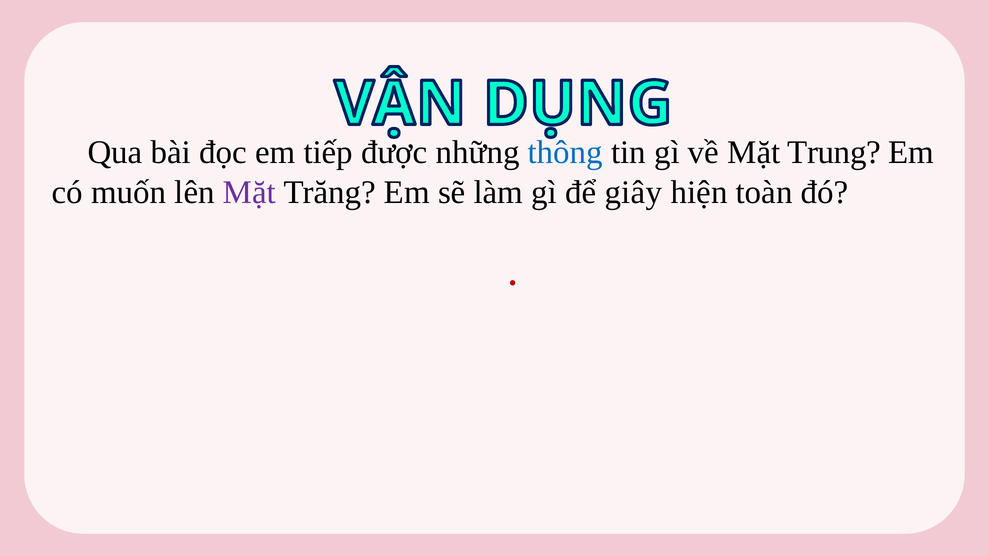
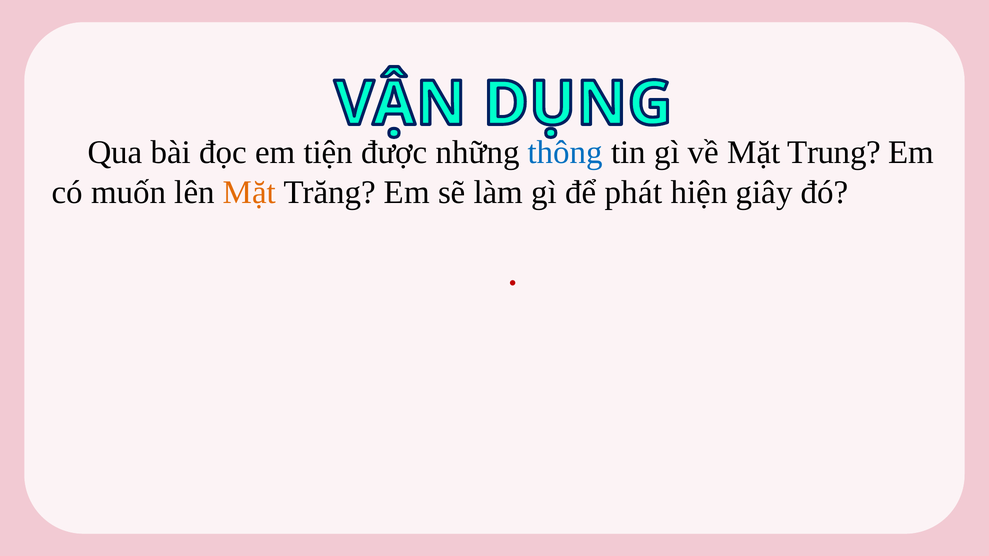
tiếp: tiếp -> tiện (328, 152)
Mặt colour: purple -> orange (249, 193)
giây: giây -> phát (633, 193)
toàn: toàn -> giây (764, 193)
